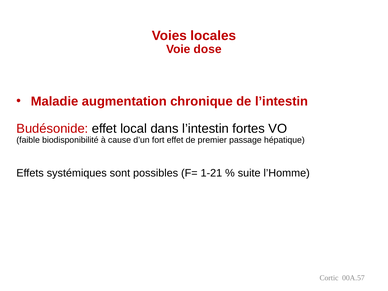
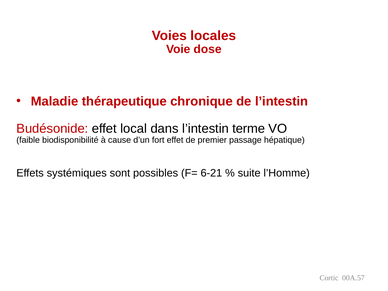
augmentation: augmentation -> thérapeutique (124, 101)
fortes: fortes -> terme (249, 129)
1-21: 1-21 -> 6-21 (211, 173)
